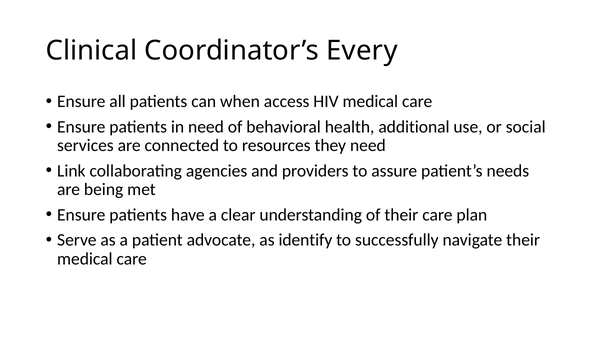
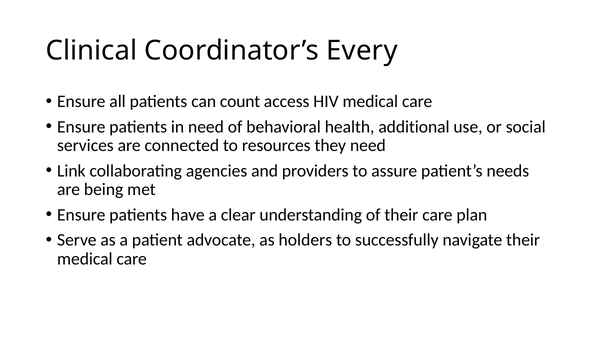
when: when -> count (240, 102)
identify: identify -> holders (305, 240)
